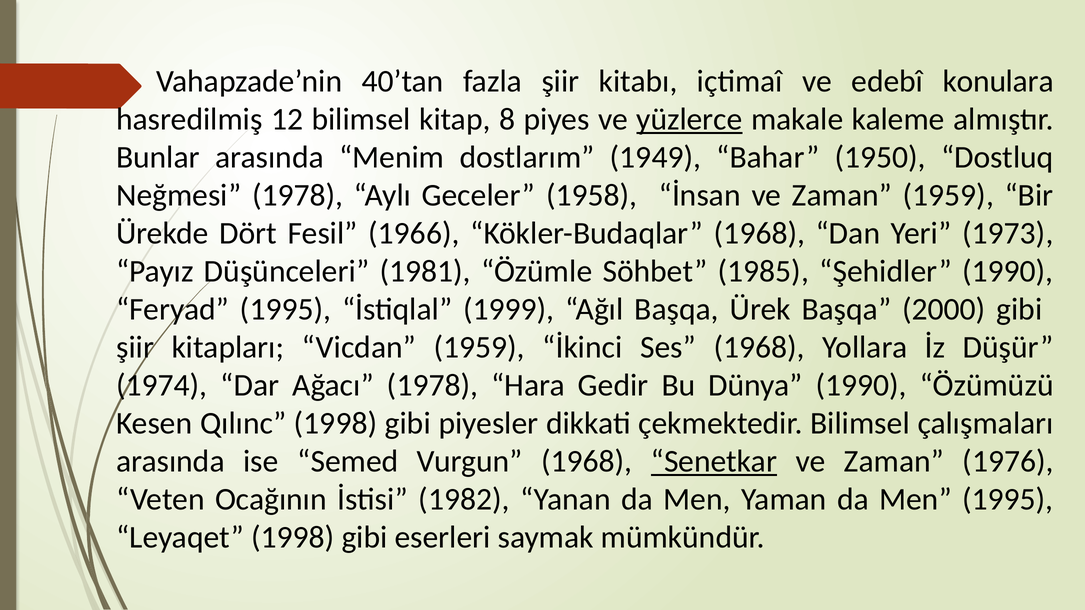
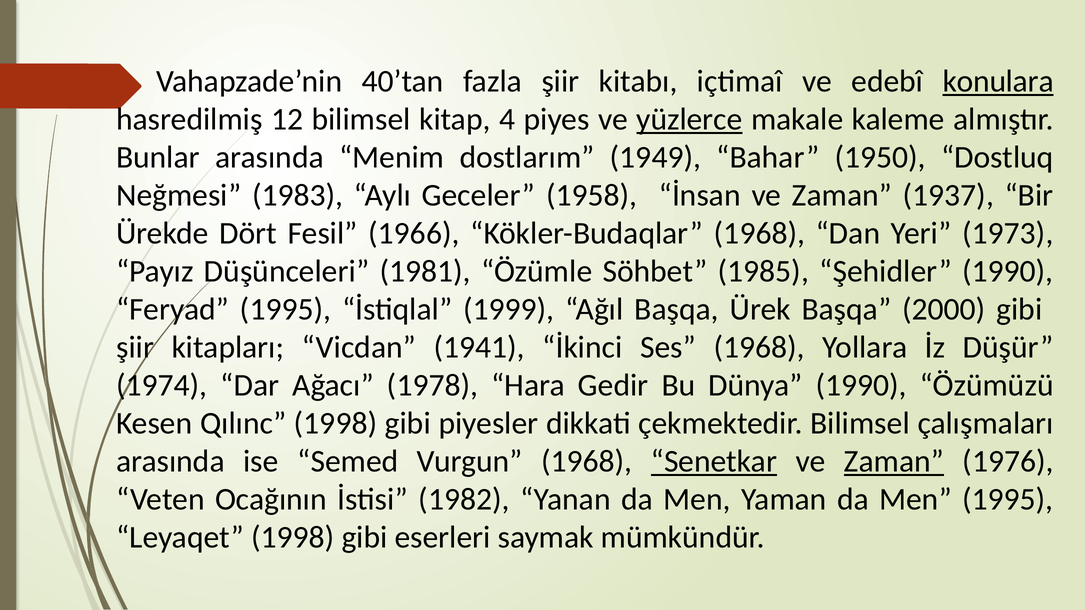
konulara underline: none -> present (998, 82)
8: 8 -> 4 (507, 120)
Neğmesi 1978: 1978 -> 1983 (298, 196)
Zaman 1959: 1959 -> 1937 (948, 196)
Vicdan 1959: 1959 -> 1941 (479, 348)
Zaman underline: none -> present (894, 462)
